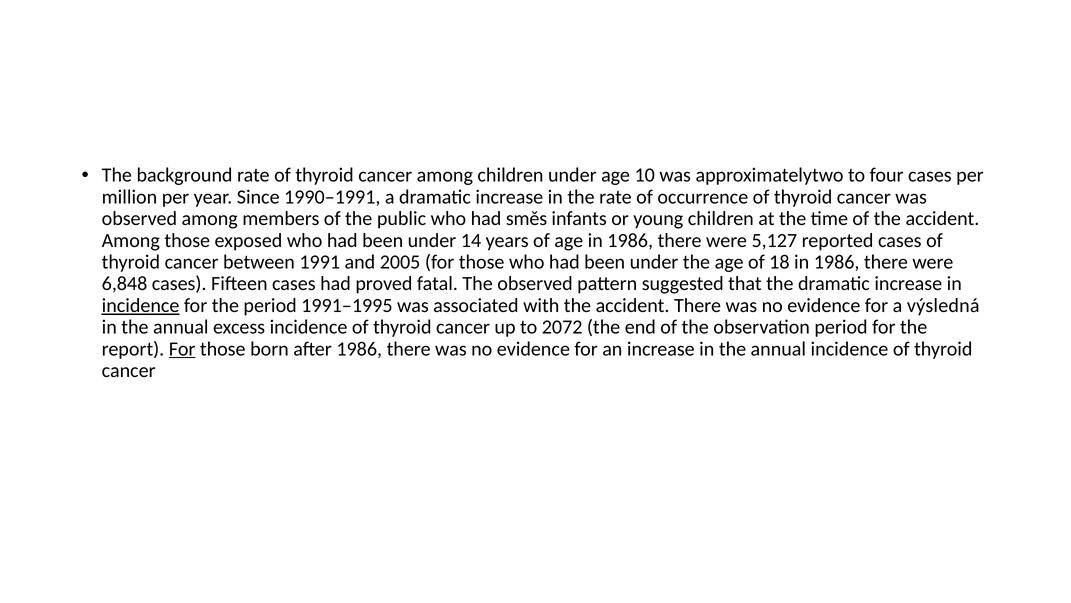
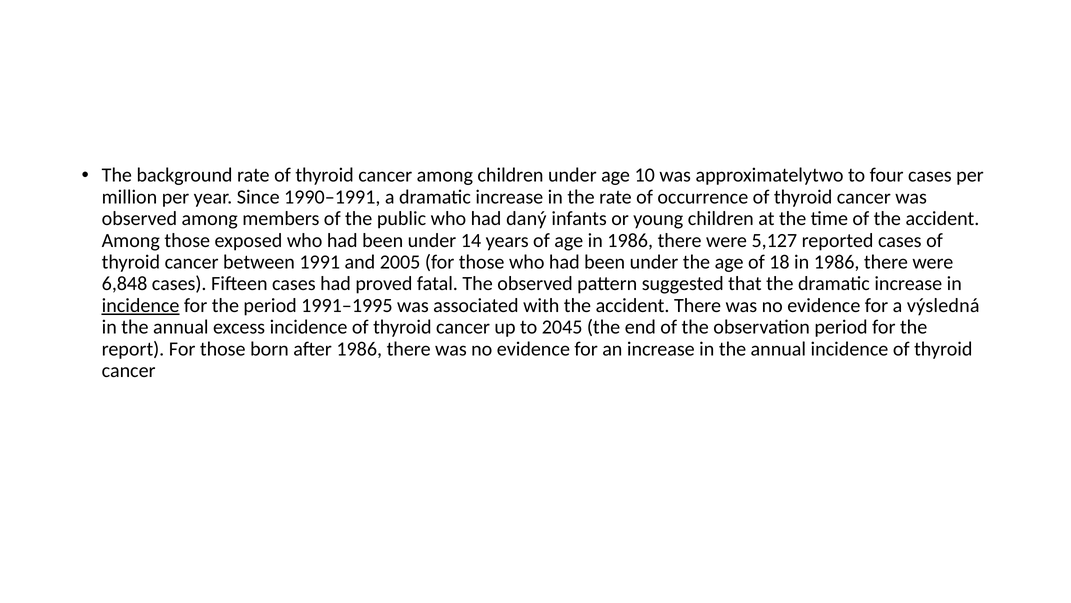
směs: směs -> daný (526, 219)
2072: 2072 -> 2045 (562, 327)
For underline: present -> none (182, 349)
